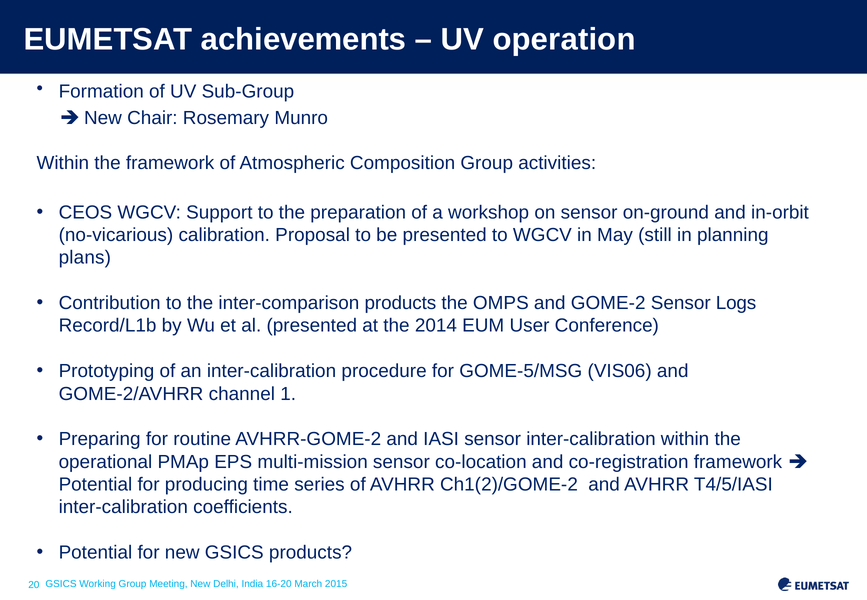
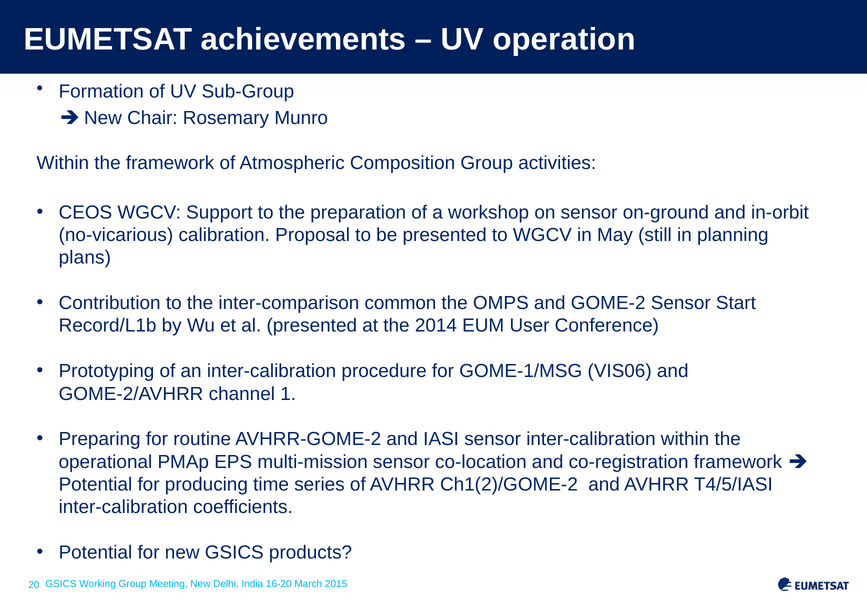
inter-comparison products: products -> common (400, 303)
Logs: Logs -> Start (736, 303)
GOME-5/MSG: GOME-5/MSG -> GOME-1/MSG (521, 371)
